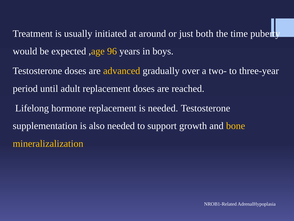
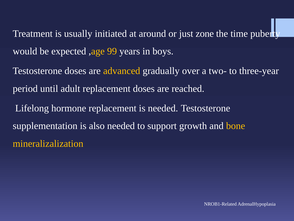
both: both -> zone (205, 34)
96: 96 -> 99 (112, 51)
